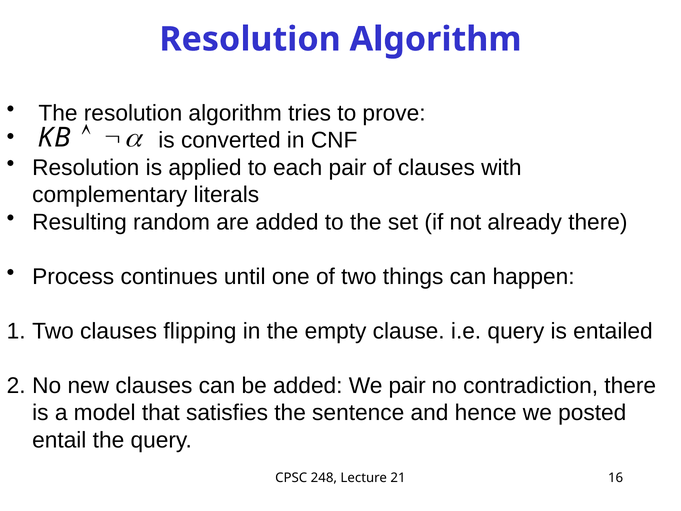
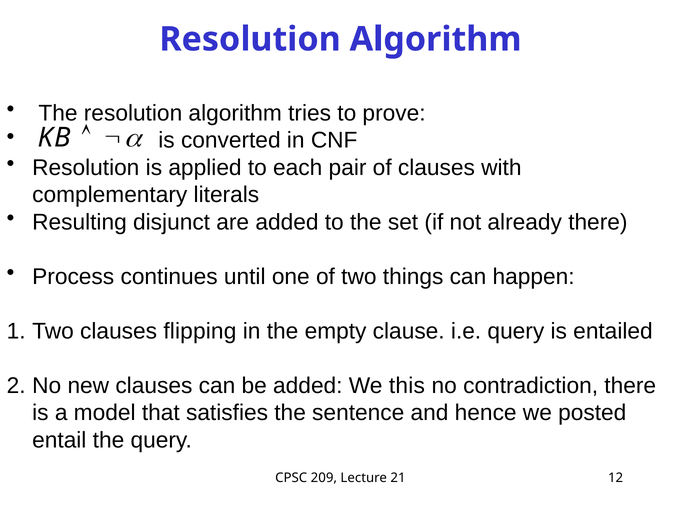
random: random -> disjunct (172, 222)
We pair: pair -> this (407, 385)
248: 248 -> 209 (324, 478)
16: 16 -> 12 (616, 478)
